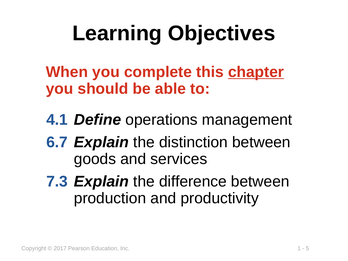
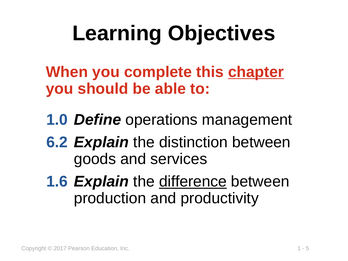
4.1: 4.1 -> 1.0 (57, 120)
6.7: 6.7 -> 6.2 (57, 142)
7.3: 7.3 -> 1.6 (57, 182)
difference underline: none -> present (193, 182)
